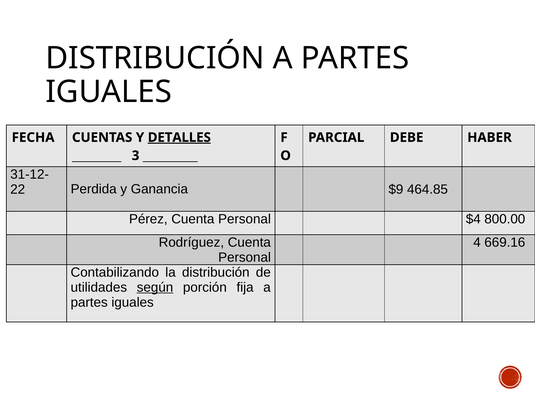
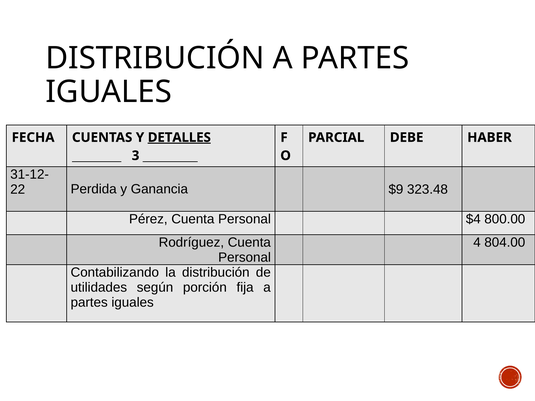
464.85: 464.85 -> 323.48 (427, 189)
669.16: 669.16 -> 804.00 (505, 243)
según underline: present -> none (155, 287)
